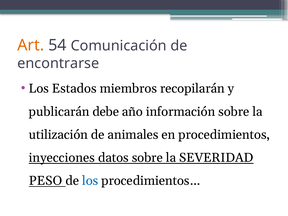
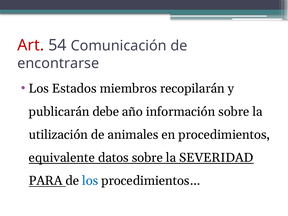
Art colour: orange -> red (31, 45)
inyecciones: inyecciones -> equivalente (62, 158)
PESO: PESO -> PARA (46, 181)
